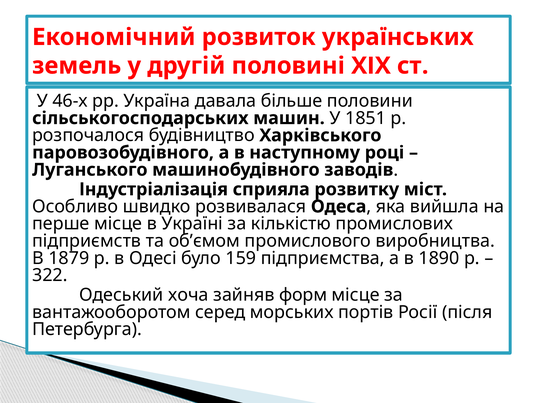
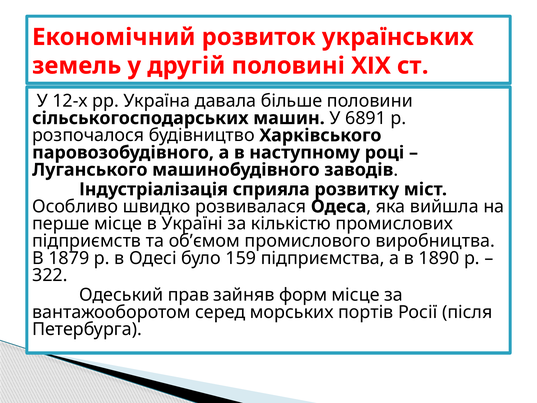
46-х: 46-х -> 12-х (70, 101)
1851: 1851 -> 6891 (366, 118)
хоча: хоча -> прав (188, 295)
